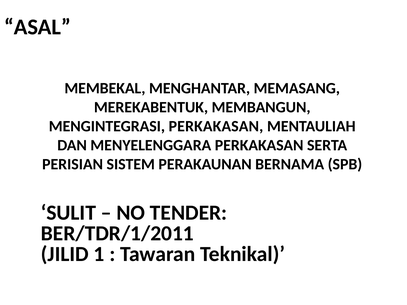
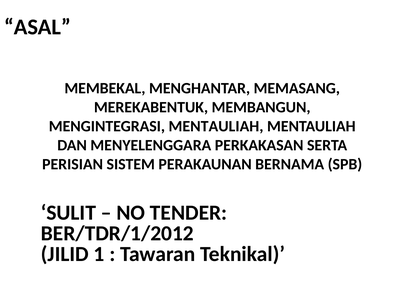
MENGINTEGRASI PERKAKASAN: PERKAKASAN -> MENTAULIAH (216, 126)
BER/TDR/1/2011: BER/TDR/1/2011 -> BER/TDR/1/2012 (117, 234)
